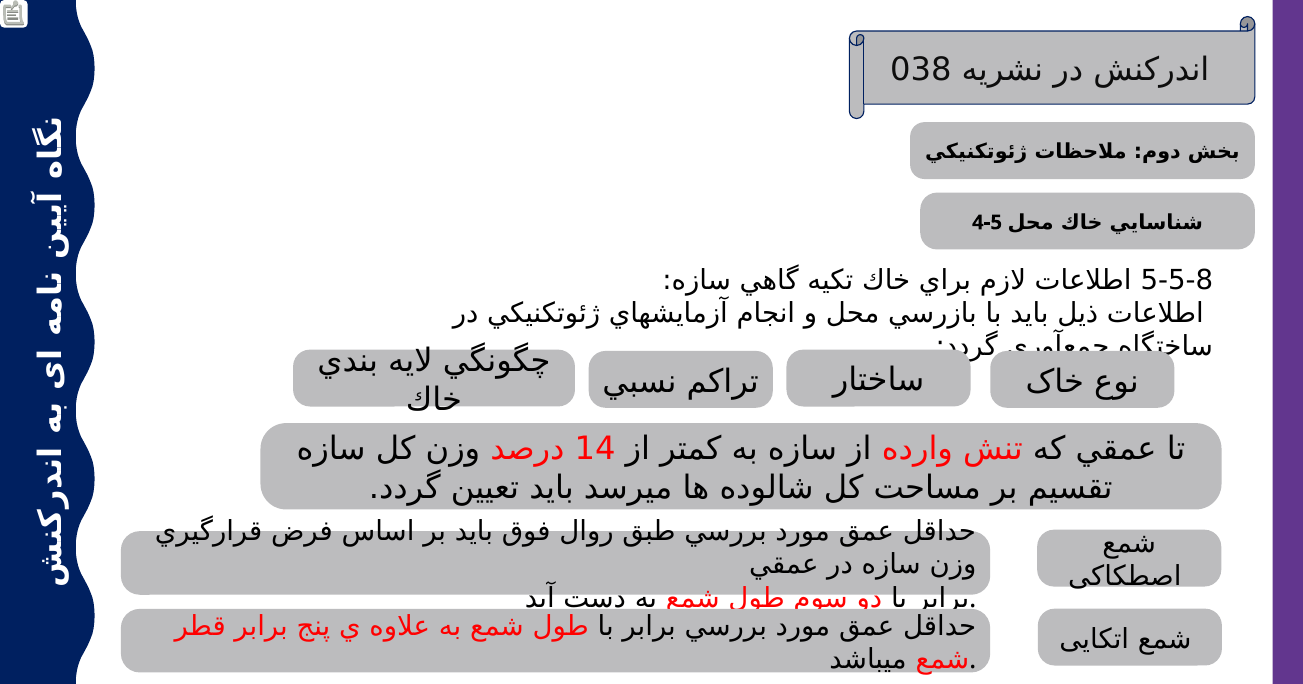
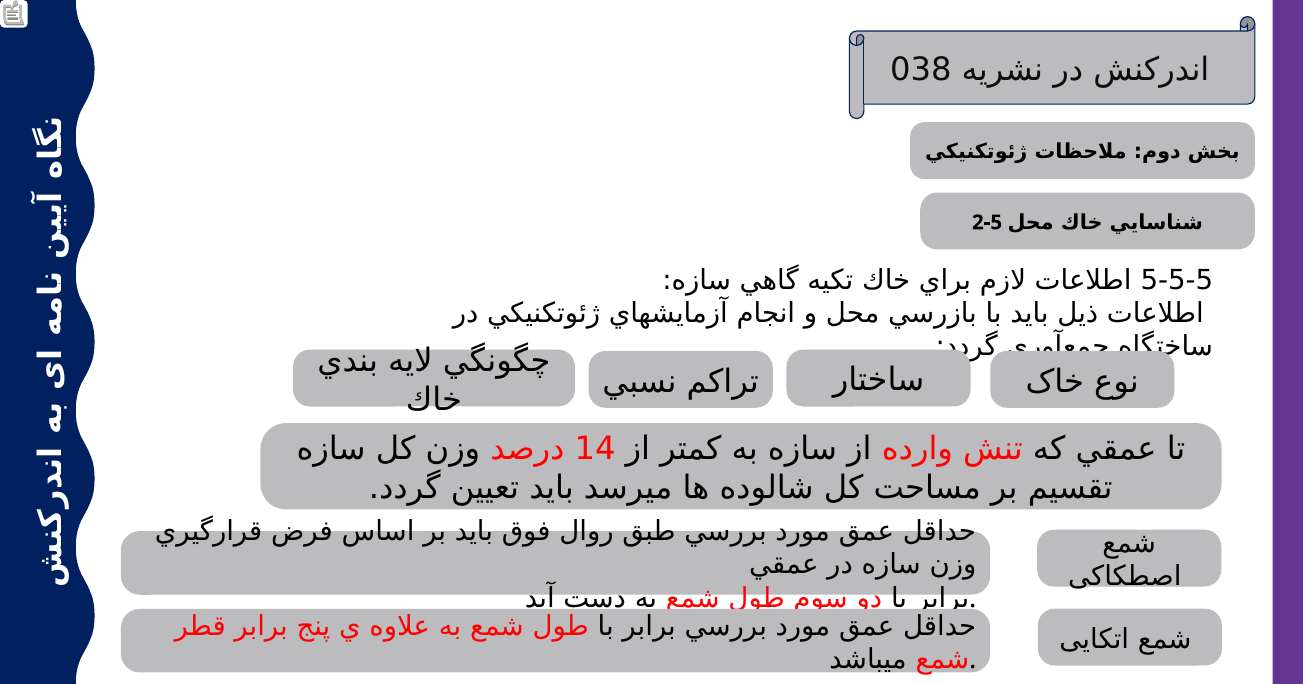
4-5: 4-5 -> 2-5 (987, 222)
5-5-8: 5-5-8 -> 5-5-5 (1177, 280)
